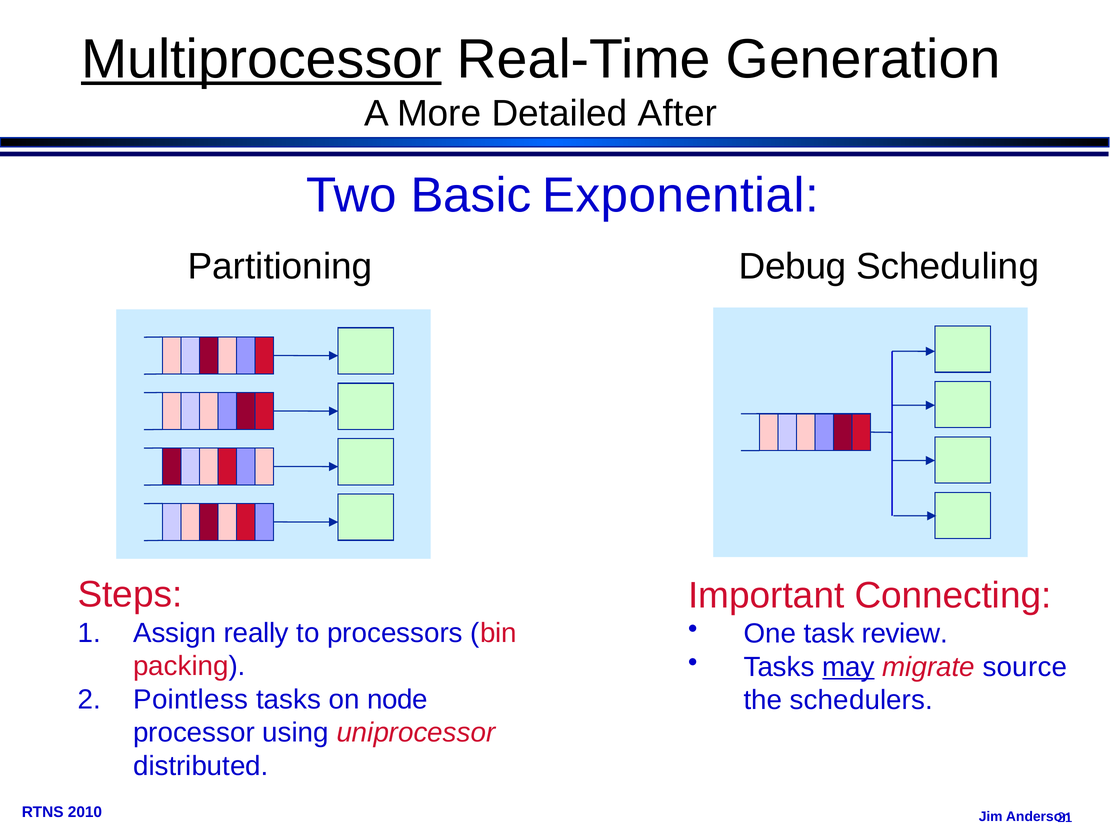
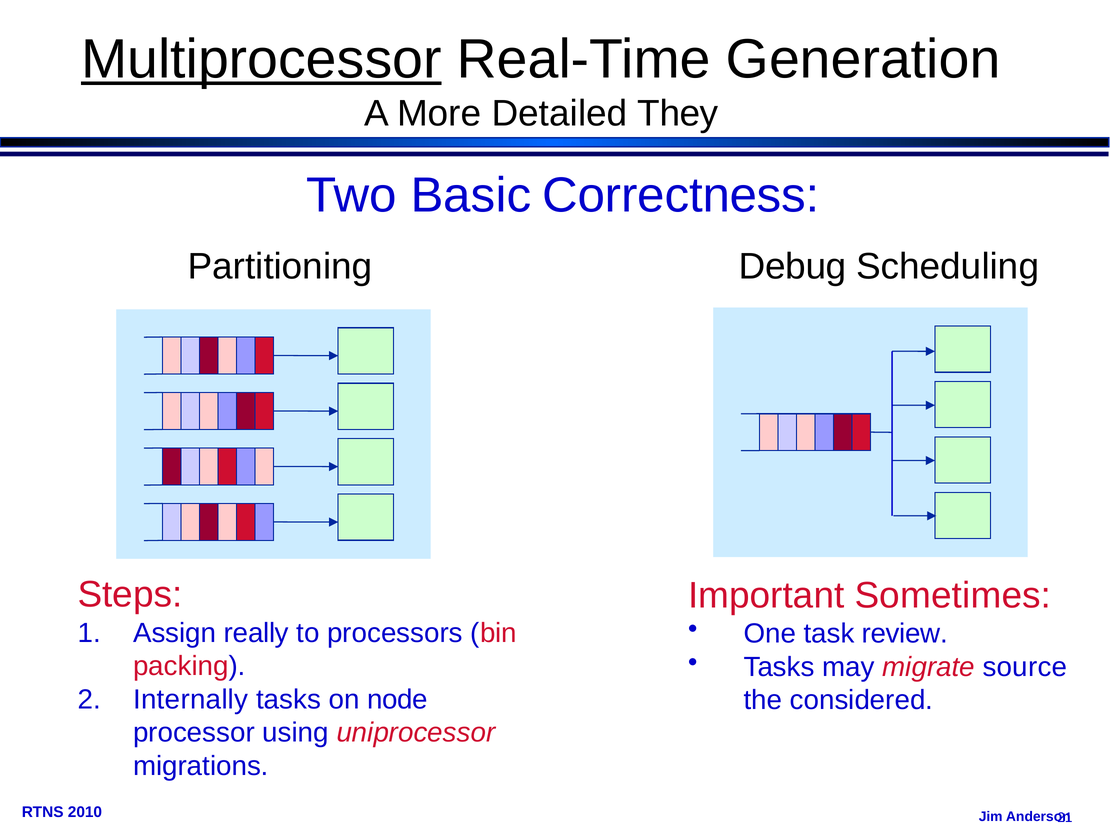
After: After -> They (678, 114)
Exponential: Exponential -> Correctness (681, 196)
Connecting: Connecting -> Sometimes (953, 596)
may underline: present -> none (848, 667)
Pointless: Pointless -> Internally (191, 700)
schedulers: schedulers -> considered (862, 701)
distributed: distributed -> migrations (201, 766)
